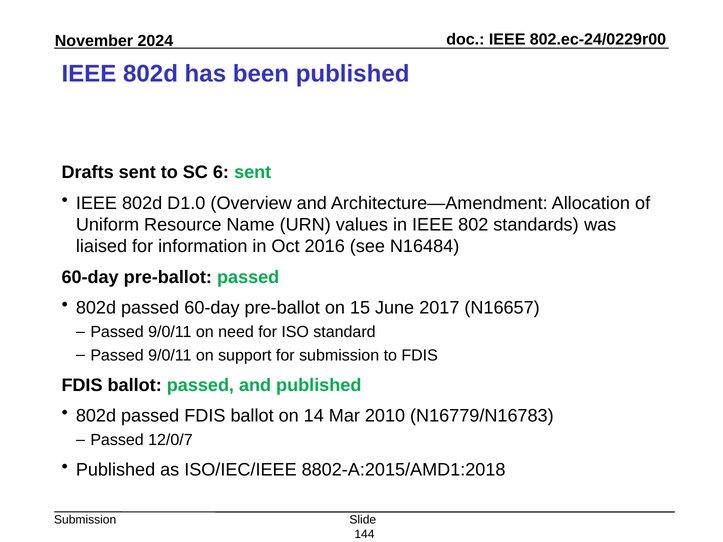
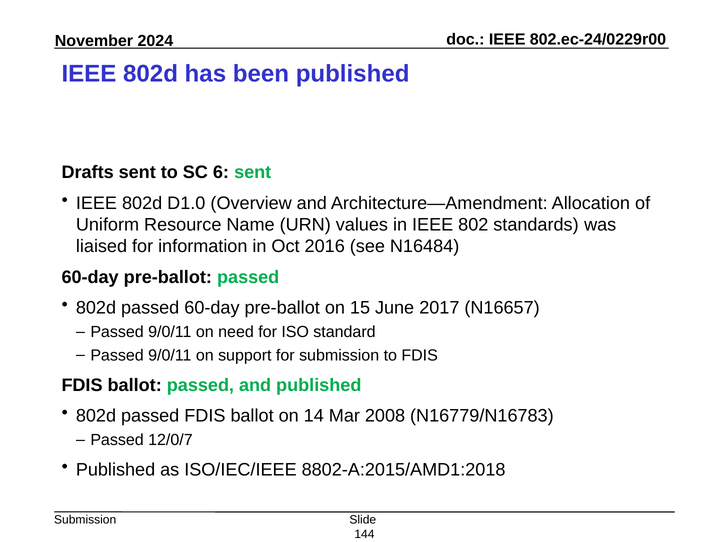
2010: 2010 -> 2008 (385, 416)
